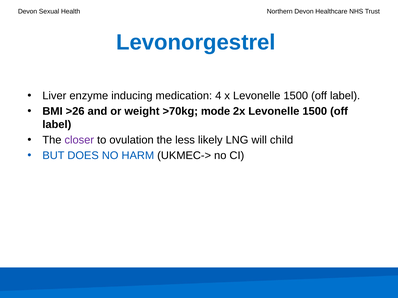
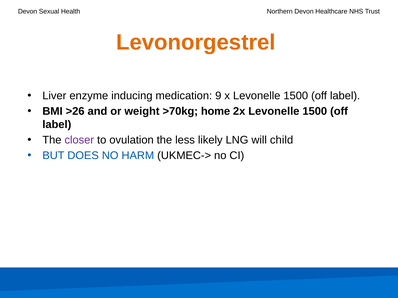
Levonorgestrel colour: blue -> orange (196, 42)
4: 4 -> 9 (218, 96)
mode: mode -> home (216, 111)
